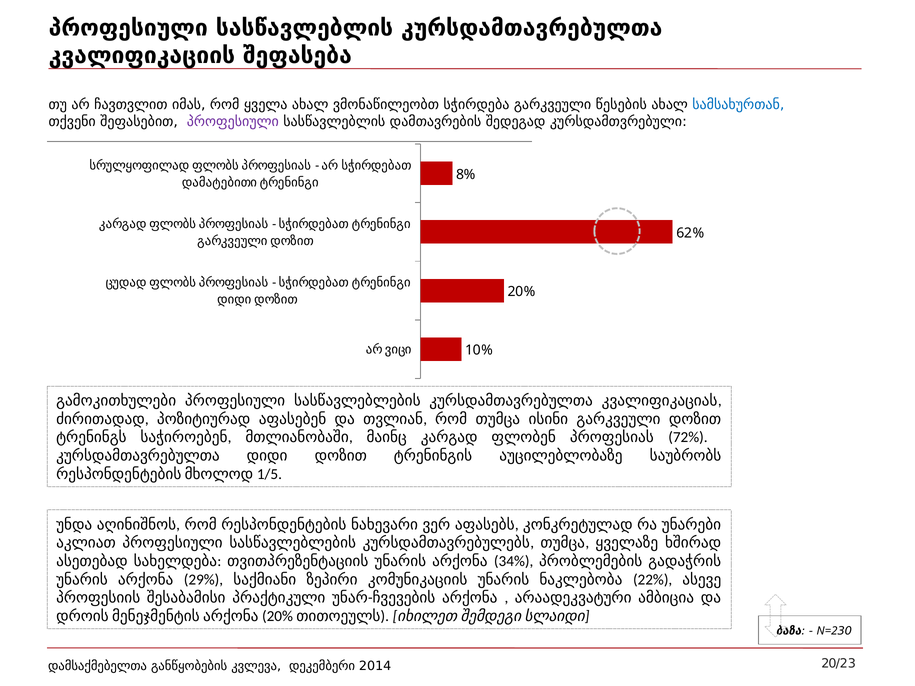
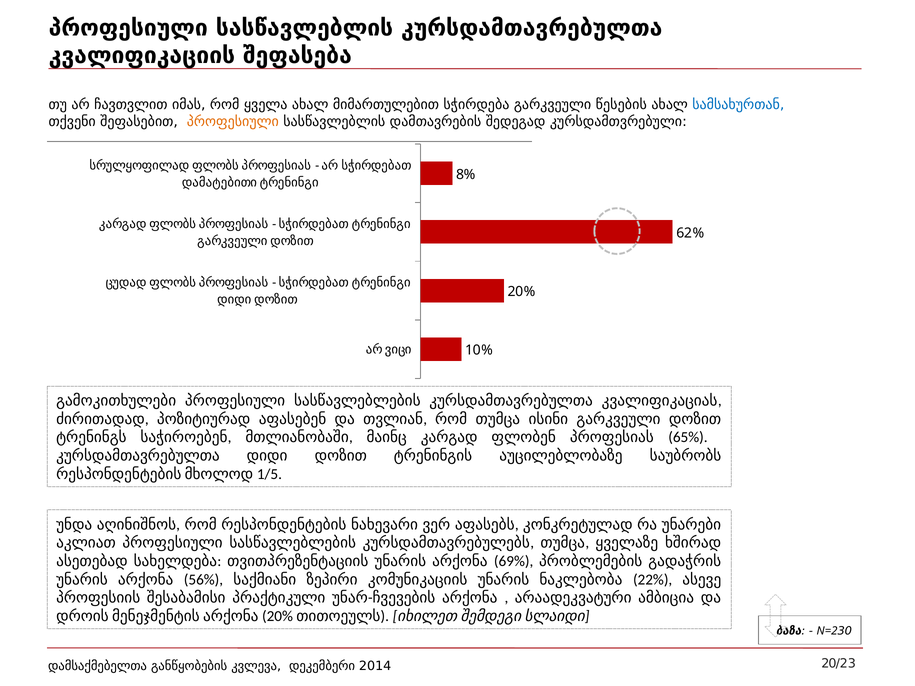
ვმონაწილეობთ: ვმონაწილეობთ -> მიმართულებით (386, 105)
პროფესიული colour: purple -> orange (233, 122)
72%: 72% -> 65% (688, 438)
34%: 34% -> 69% (514, 561)
29%: 29% -> 56% (203, 580)
